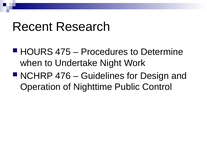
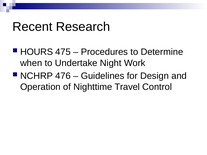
Public: Public -> Travel (127, 87)
